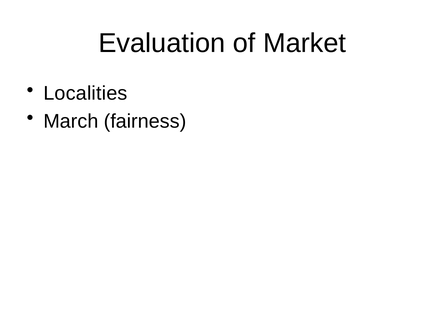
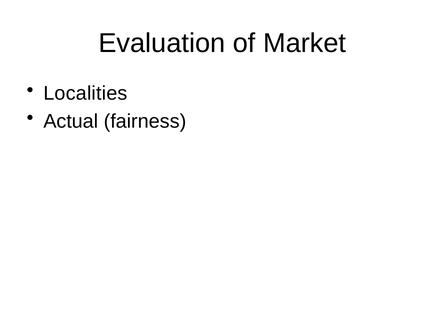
March: March -> Actual (71, 121)
